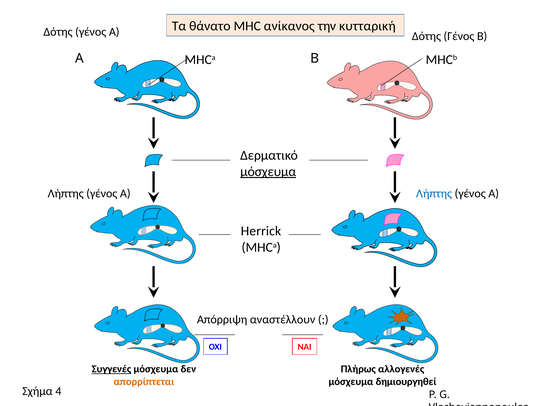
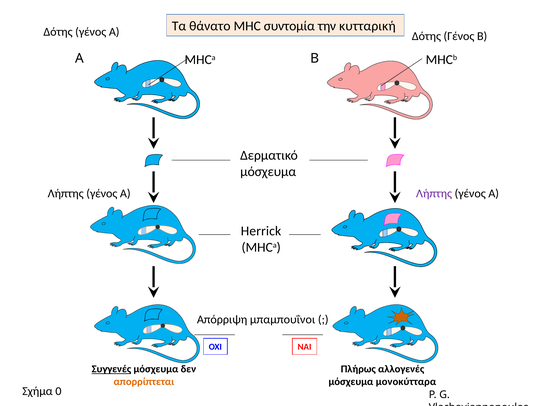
ανίκανος: ανίκανος -> συντομία (289, 26)
μόσχευμα underline: present -> none (268, 172)
Λήπτης colour: blue -> purple (434, 194)
αναστέλλουν: αναστέλλουν -> μπαμπουΐνοι (283, 320)
δημιουργηθεί: δημιουργηθεί -> μονοκύτταρα (406, 382)
4: 4 -> 0 (58, 392)
